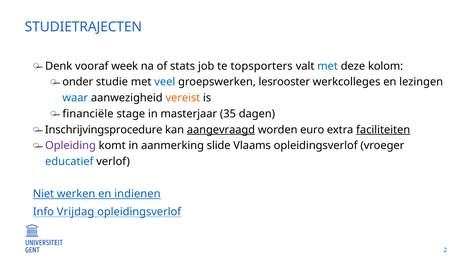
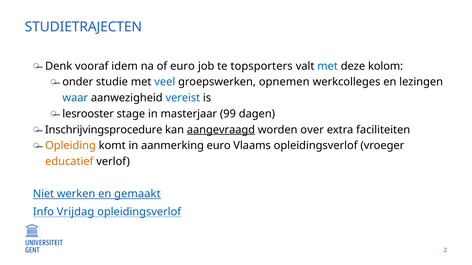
week: week -> idem (125, 66)
of stats: stats -> euro (183, 66)
lesrooster: lesrooster -> opnemen (284, 82)
vereist colour: orange -> blue (183, 98)
financiële: financiële -> lesrooster (88, 114)
35: 35 -> 99 (228, 114)
euro: euro -> over (312, 130)
faciliteiten underline: present -> none (383, 130)
Opleiding colour: purple -> orange (70, 146)
aanmerking slide: slide -> euro (219, 146)
educatief colour: blue -> orange (69, 162)
indienen: indienen -> gemaakt (137, 194)
